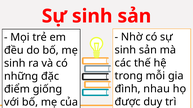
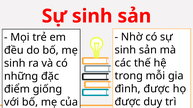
đình nhau: nhau -> được (157, 89)
